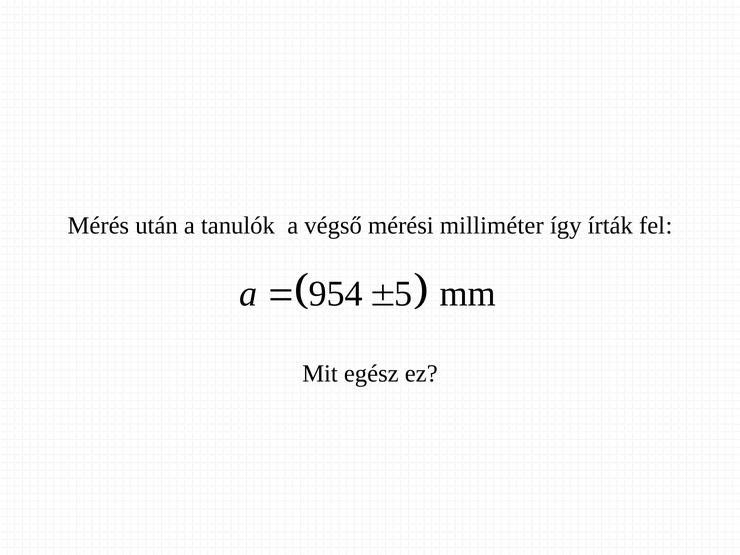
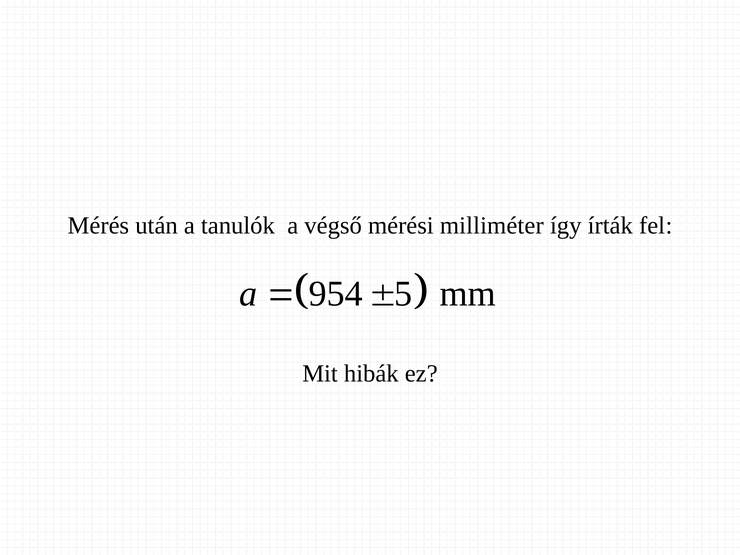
egész: egész -> hibák (371, 374)
